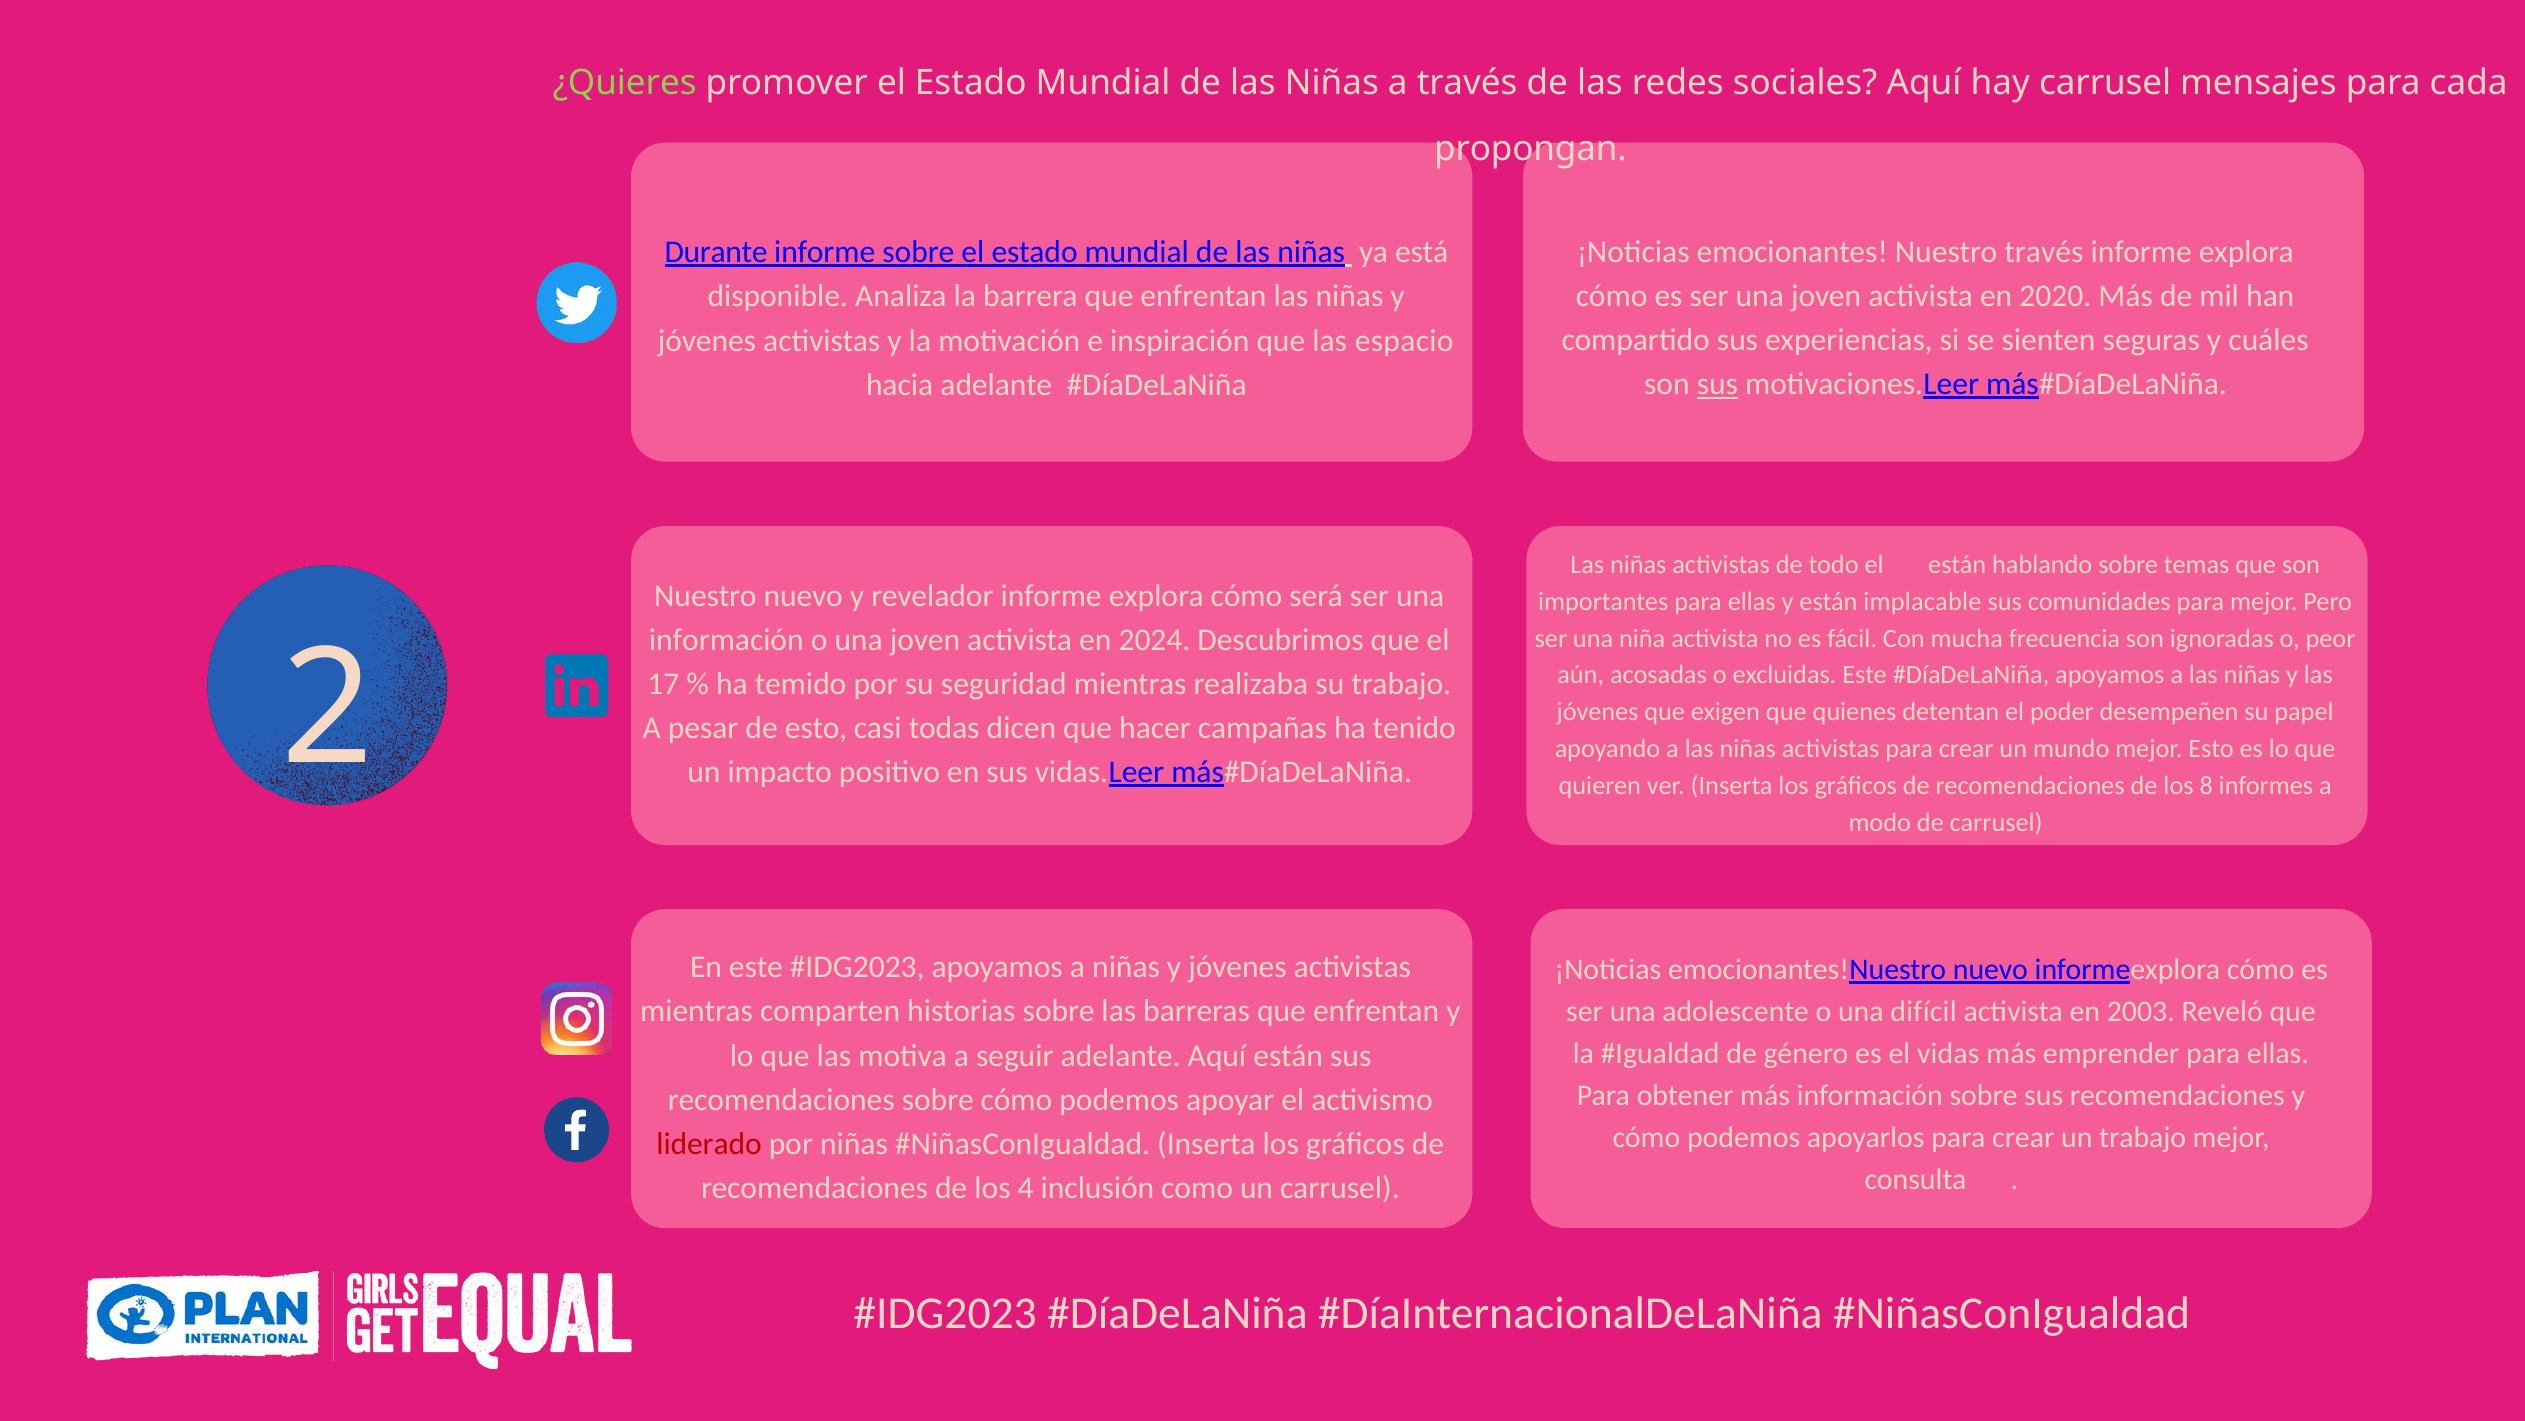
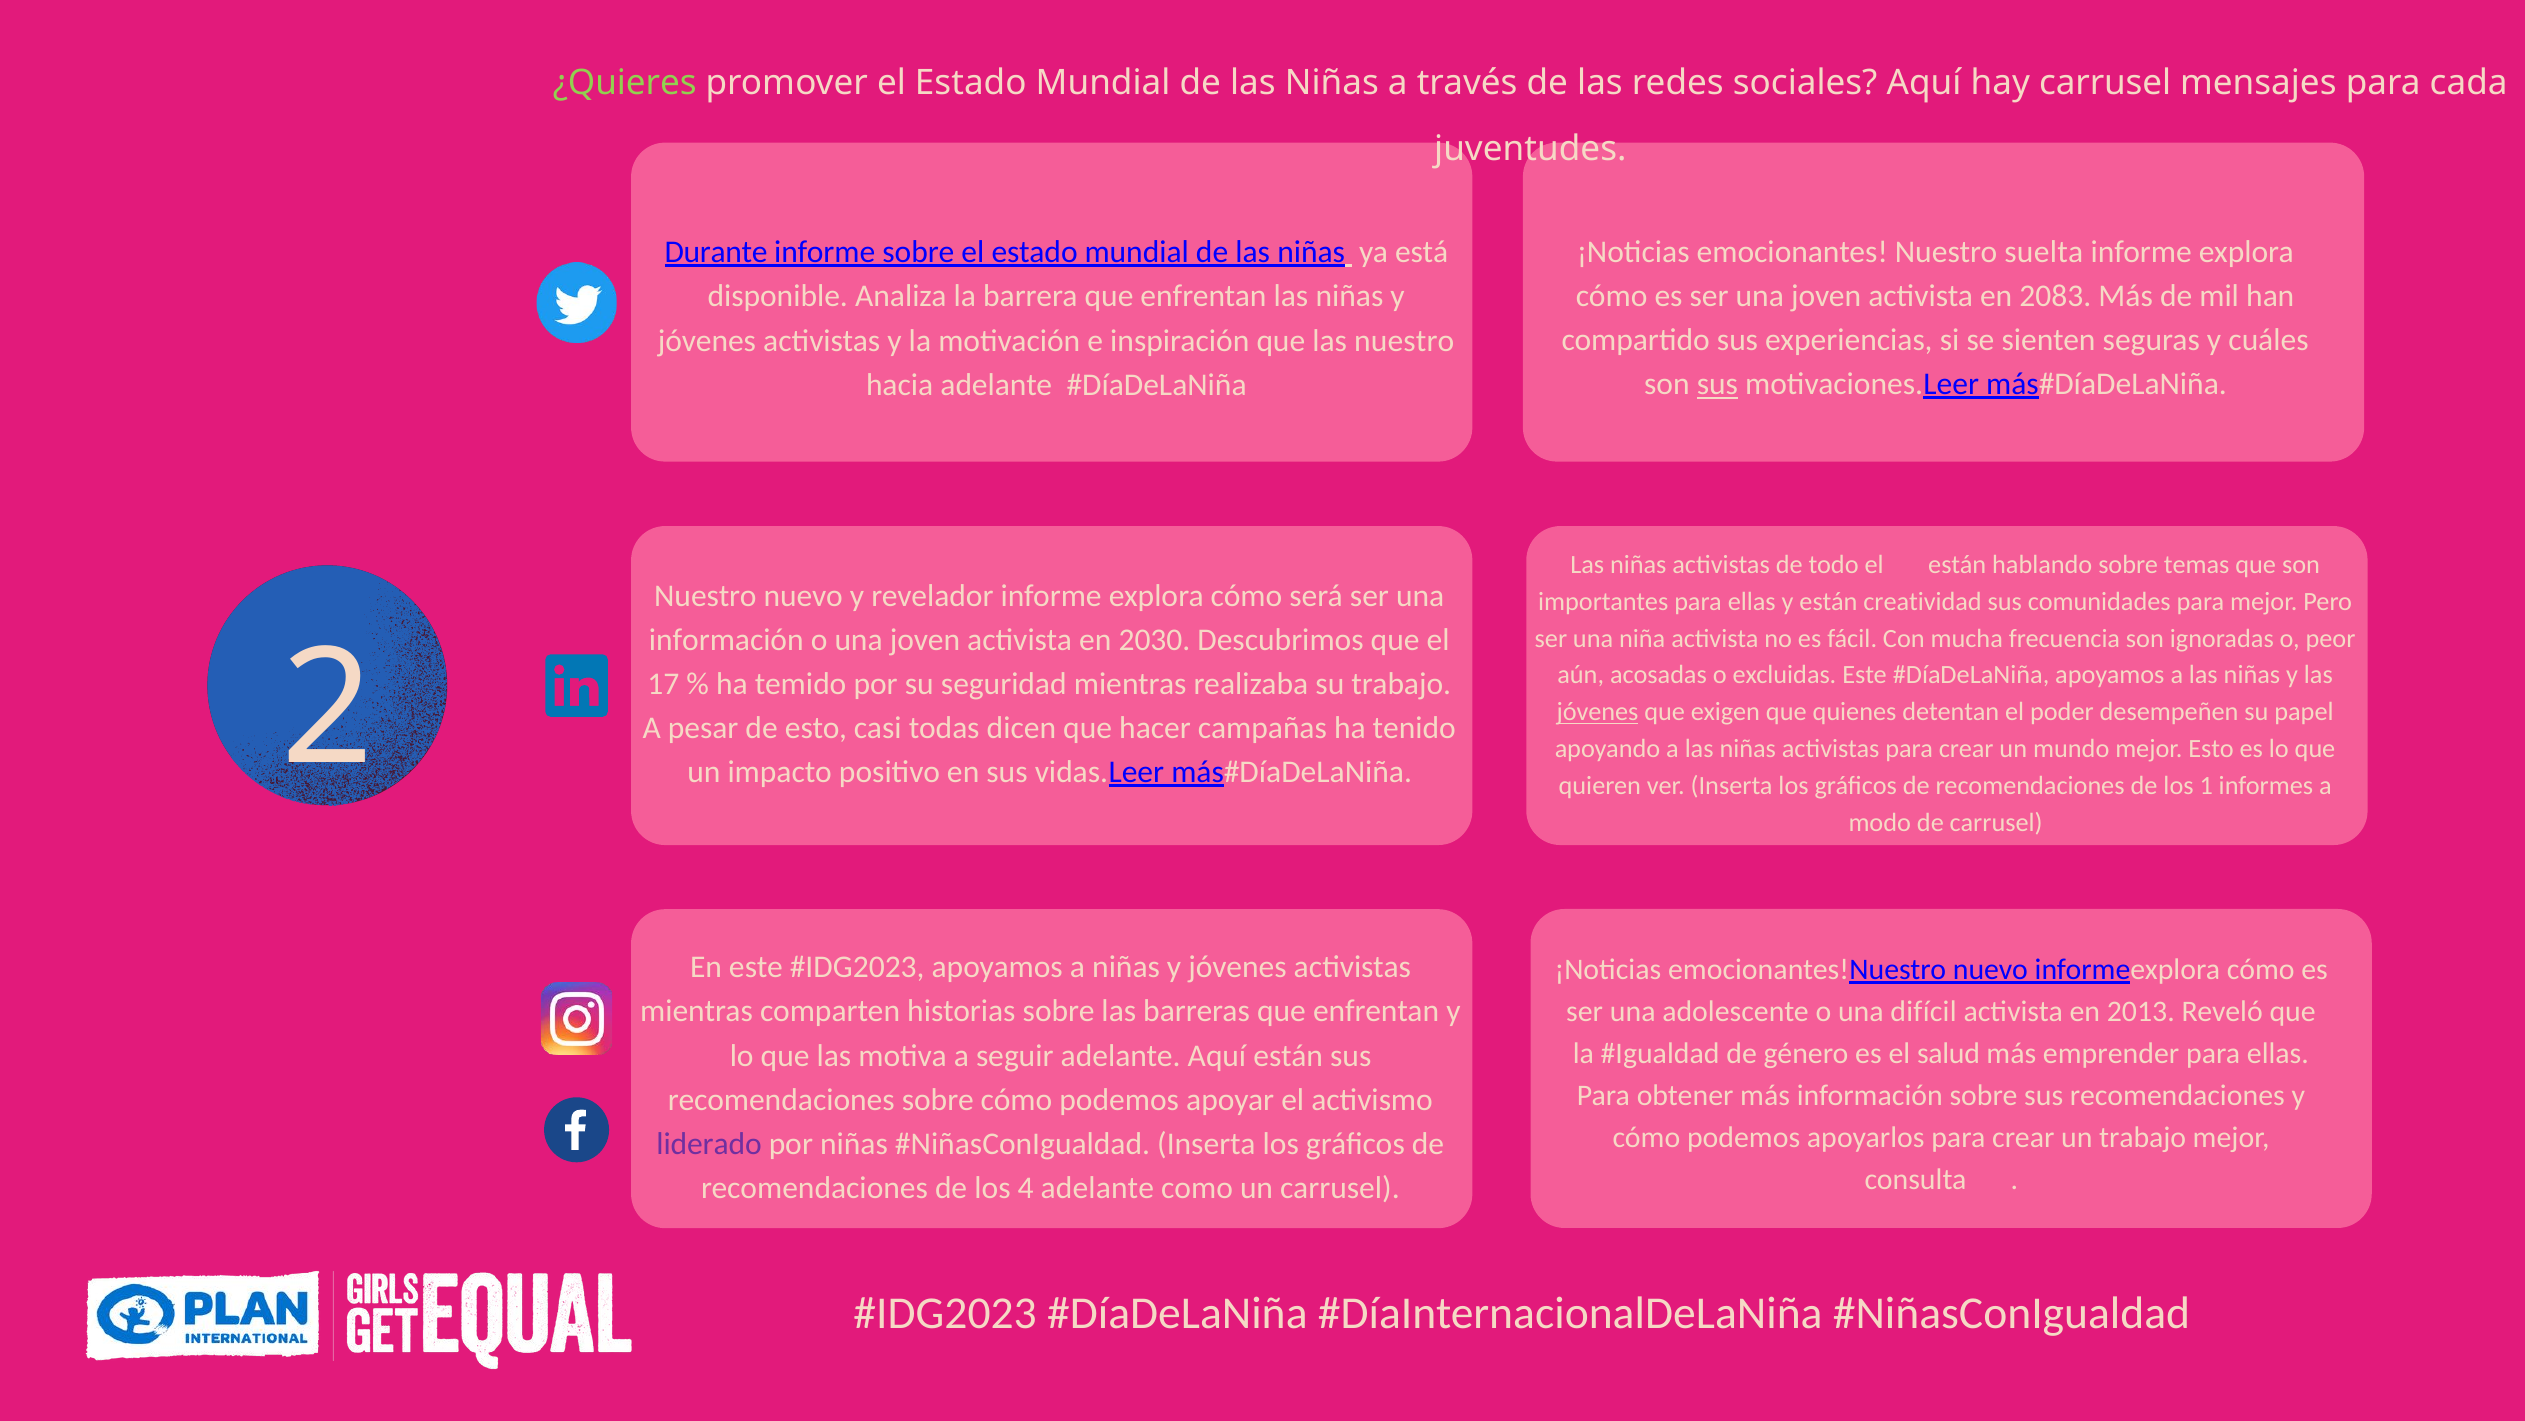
propongan: propongan -> juventudes (1530, 149)
Nuestro través: través -> suelta (2044, 252)
2020: 2020 -> 2083 (2055, 296)
las espacio: espacio -> nuestro (1404, 341)
implacable: implacable -> creatividad (1923, 601)
2024: 2024 -> 2030 (1154, 640)
jóvenes underline: none -> present (1598, 712)
8: 8 -> 1 (2206, 785)
2003: 2003 -> 2013 (2141, 1012)
vidas: vidas -> salud (1948, 1053)
liderado colour: red -> purple (709, 1144)
4 inclusión: inclusión -> adelante (1097, 1188)
